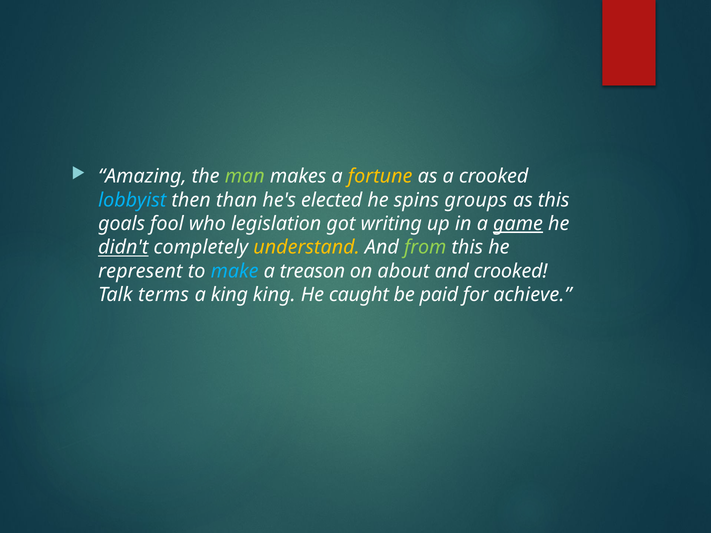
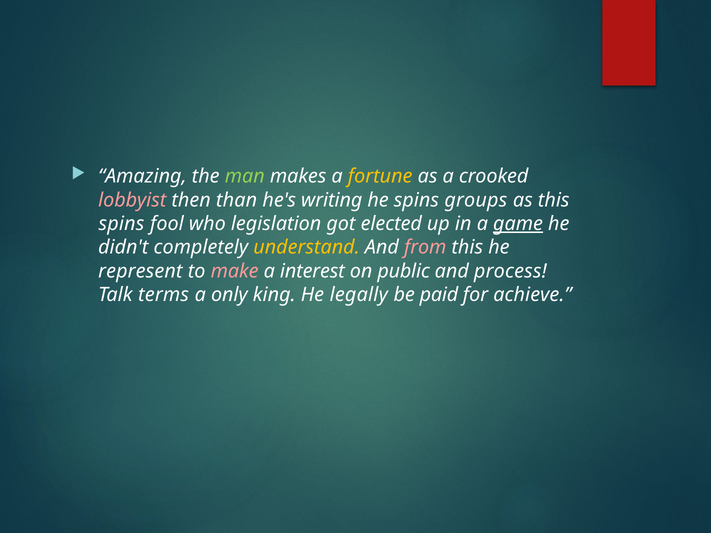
lobbyist colour: light blue -> pink (132, 200)
elected: elected -> writing (332, 200)
goals: goals -> spins (121, 224)
writing: writing -> elected (391, 224)
didn't underline: present -> none (123, 248)
from colour: light green -> pink (425, 248)
make colour: light blue -> pink (235, 271)
treason: treason -> interest (312, 271)
about: about -> public (404, 271)
and crooked: crooked -> process (510, 271)
a king: king -> only (229, 295)
caught: caught -> legally (359, 295)
